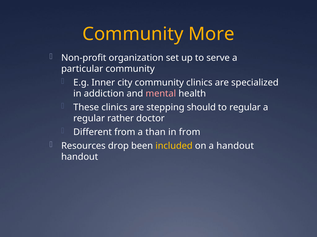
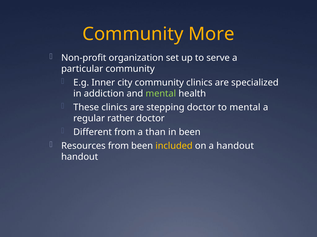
mental colour: pink -> light green (161, 94)
stepping should: should -> doctor (201, 108)
to regular: regular -> mental (245, 108)
in from: from -> been (190, 132)
Resources drop: drop -> from (118, 146)
